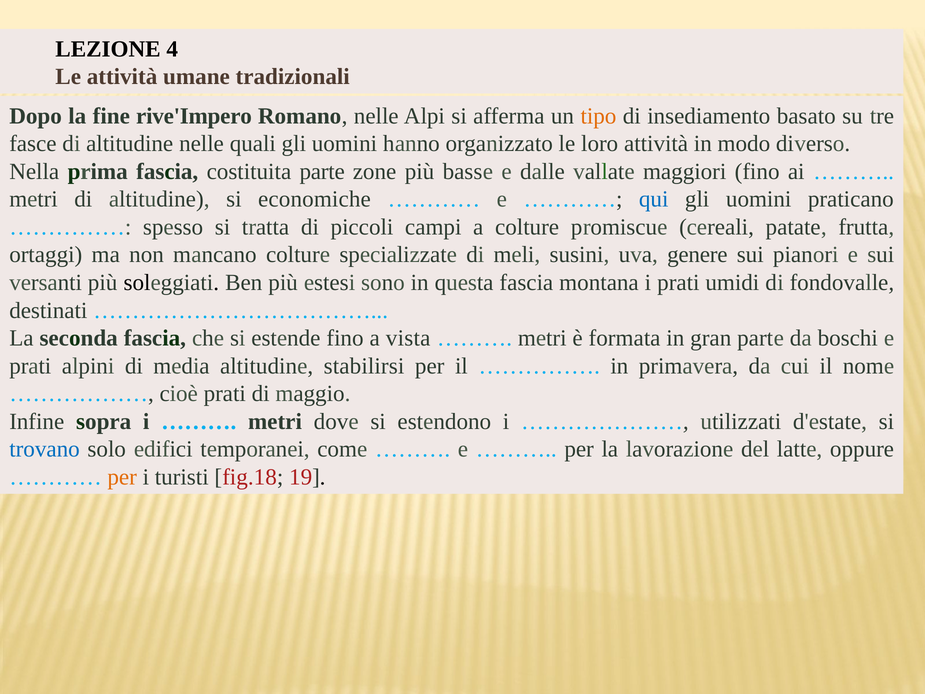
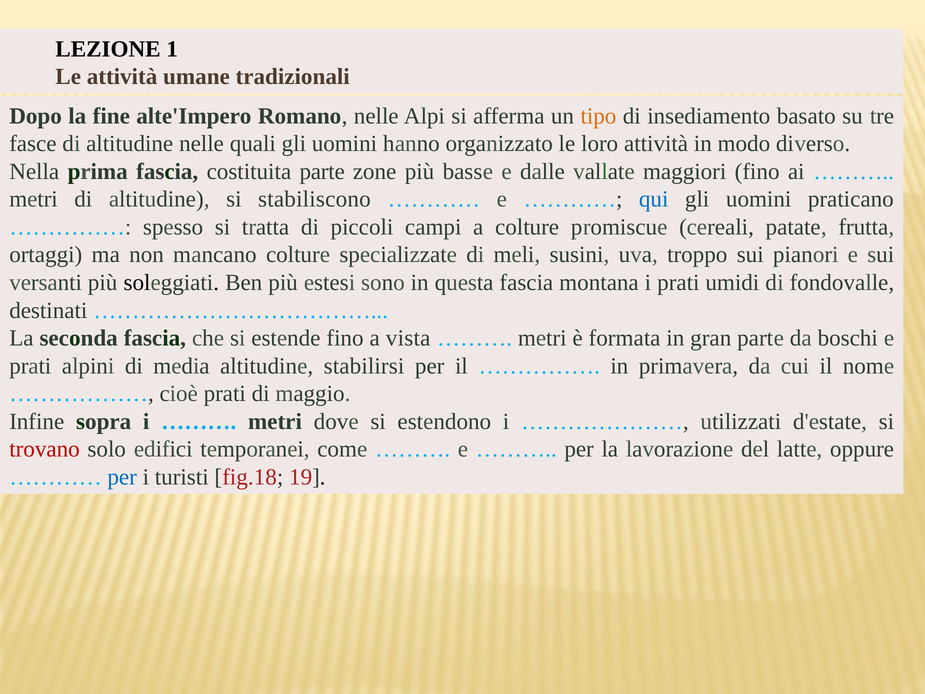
4: 4 -> 1 (172, 49)
rive'Impero: rive'Impero -> alte'Impero (194, 116)
economiche: economiche -> stabiliscono (314, 199)
genere: genere -> troppo (697, 255)
trovano colour: blue -> red (45, 449)
per colour: orange -> blue (122, 477)
